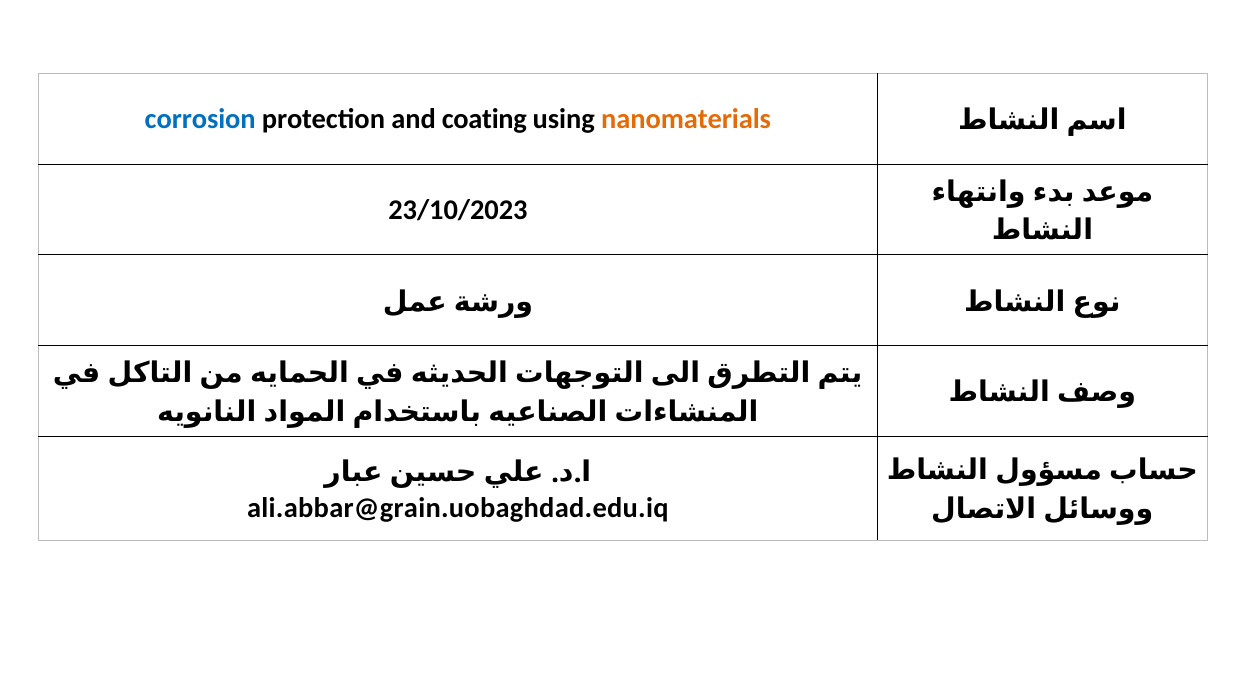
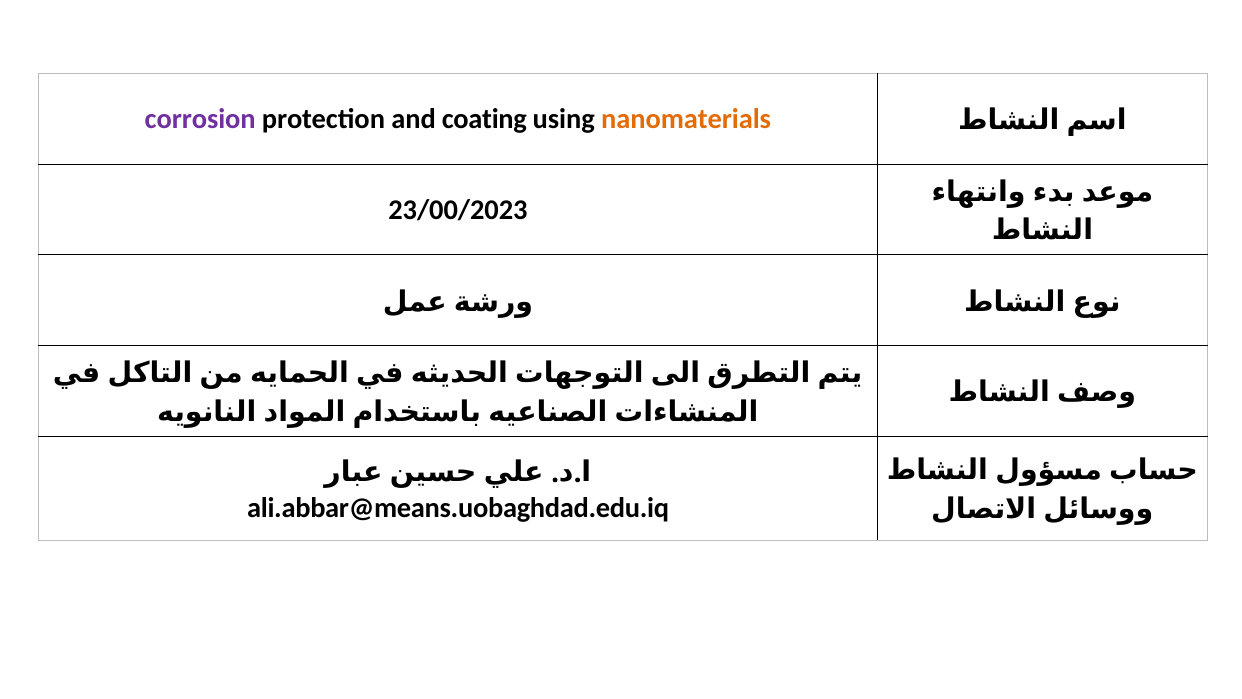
corrosion colour: blue -> purple (200, 119)
23/10/2023: 23/10/2023 -> 23/00/2023 (458, 210)
ali.abbar@grain.uobaghdad.edu.iq: ali.abbar@grain.uobaghdad.edu.iq -> ali.abbar@means.uobaghdad.edu.iq (458, 508)
